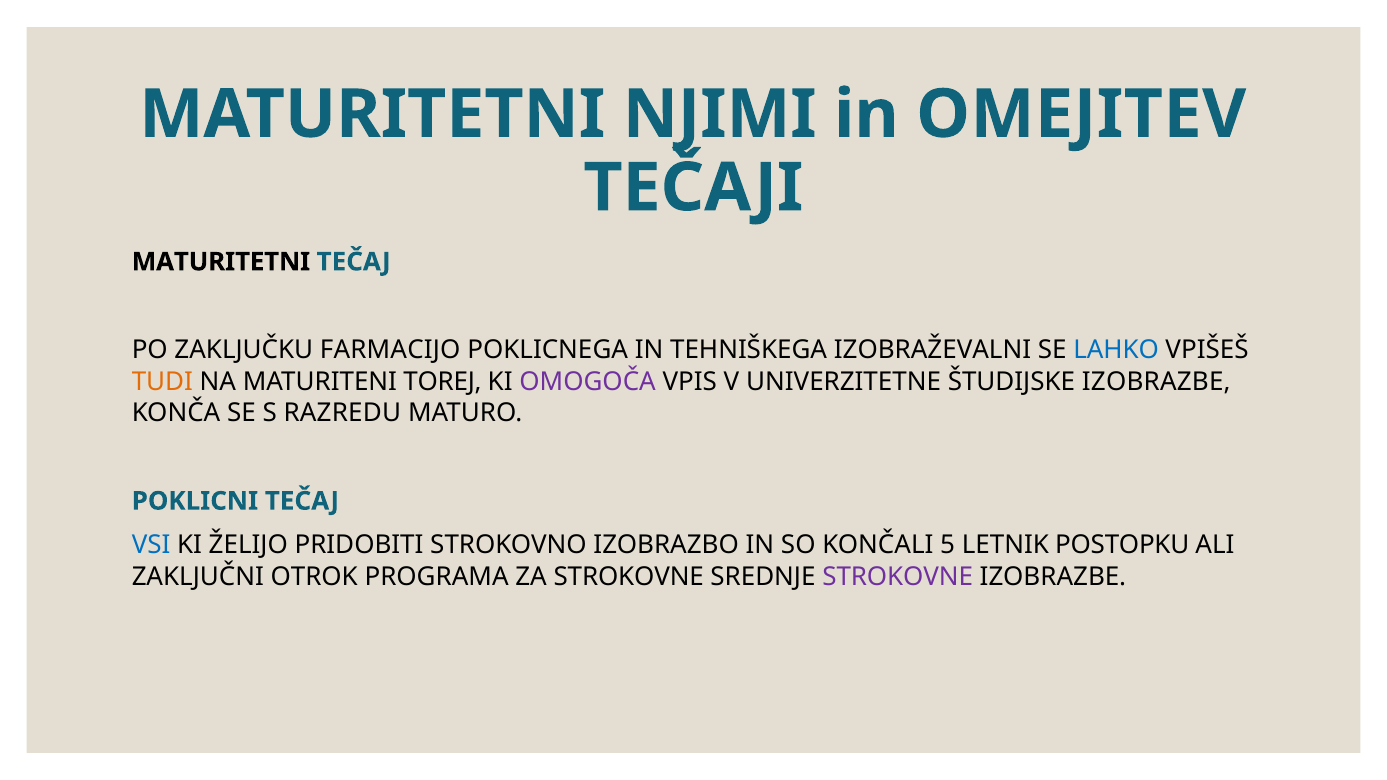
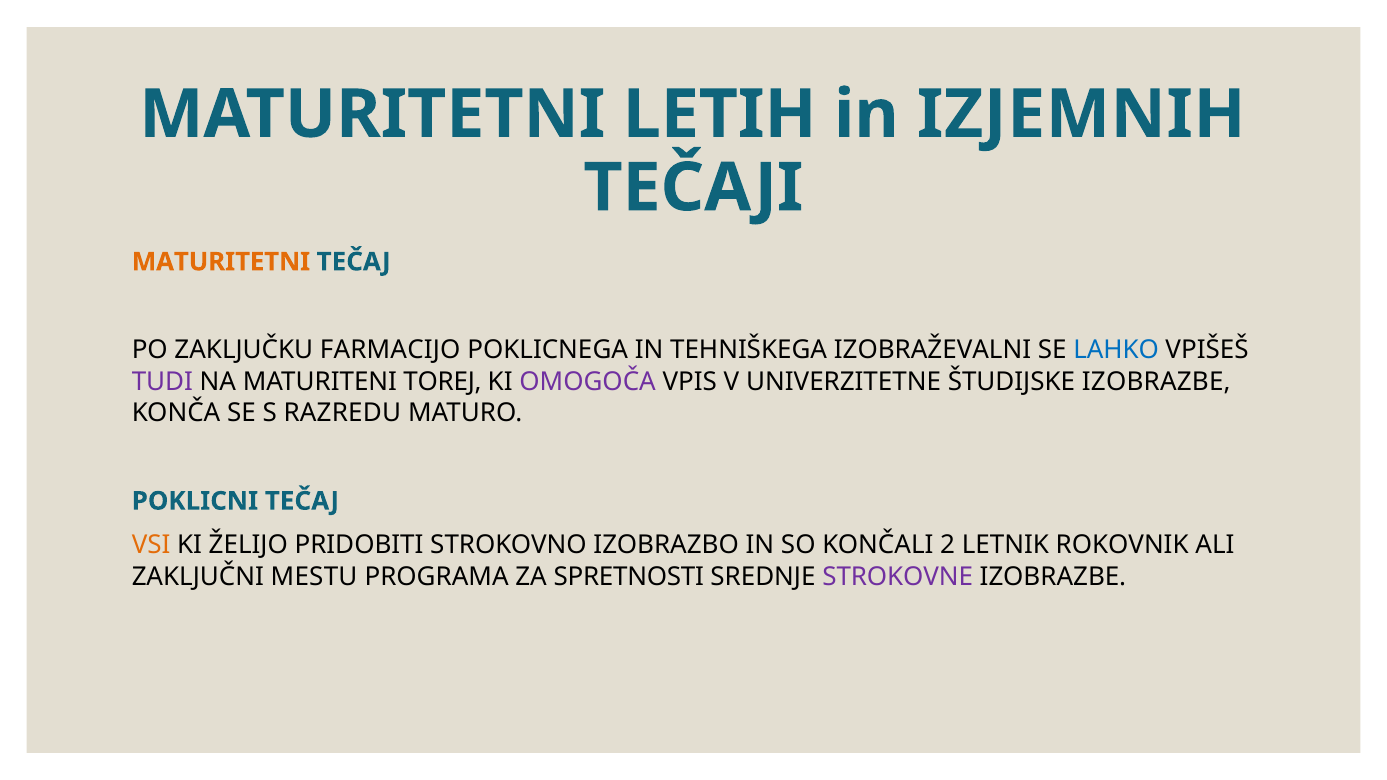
NJIMI: NJIMI -> LETIH (720, 115)
OMEJITEV: OMEJITEV -> IZJEMNIH (1081, 115)
MATURITETNI colour: black -> orange (221, 262)
TUDI colour: orange -> purple (162, 382)
VSI colour: blue -> orange (151, 545)
5: 5 -> 2 (948, 545)
POSTOPKU: POSTOPKU -> ROKOVNIK (1122, 545)
OTROK: OTROK -> MESTU (314, 577)
ZA STROKOVNE: STROKOVNE -> SPRETNOSTI (629, 577)
